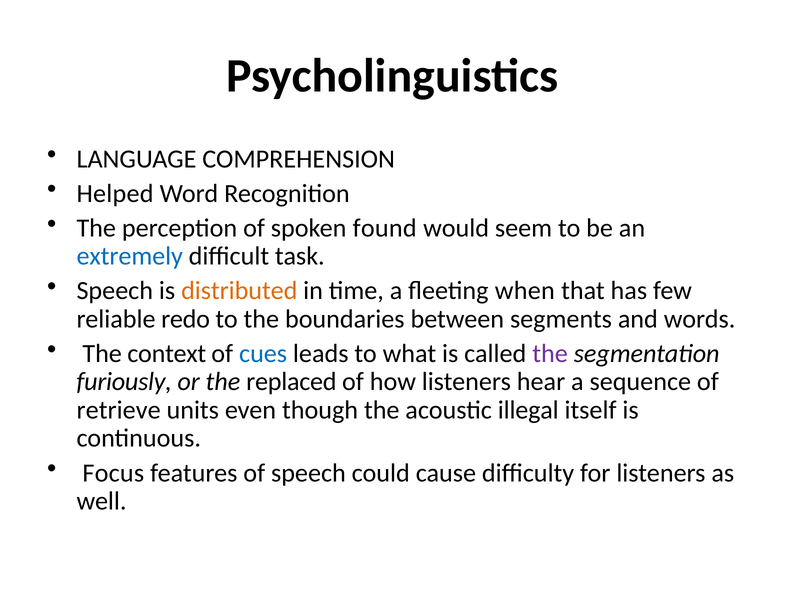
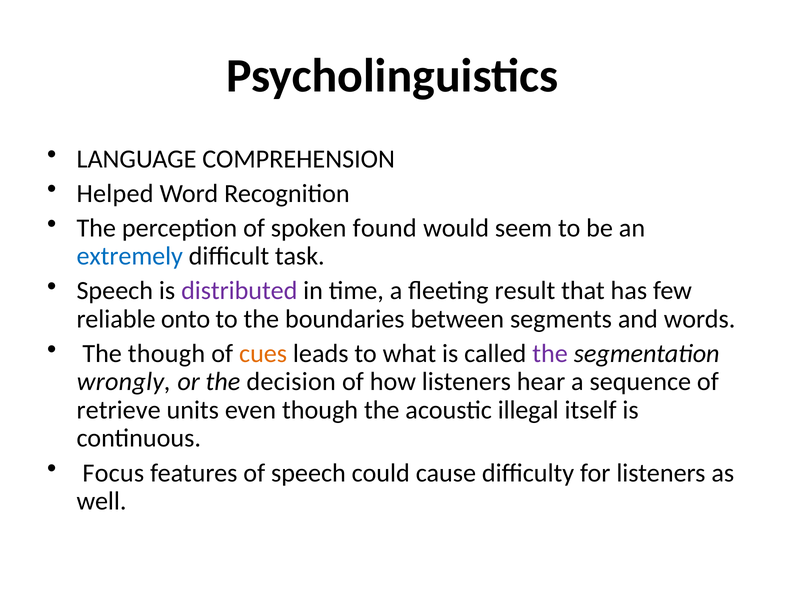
distributed colour: orange -> purple (239, 291)
when: when -> result (525, 291)
redo: redo -> onto (186, 319)
The context: context -> though (167, 353)
cues colour: blue -> orange (263, 353)
furiously: furiously -> wrongly (124, 382)
replaced: replaced -> decision (291, 382)
